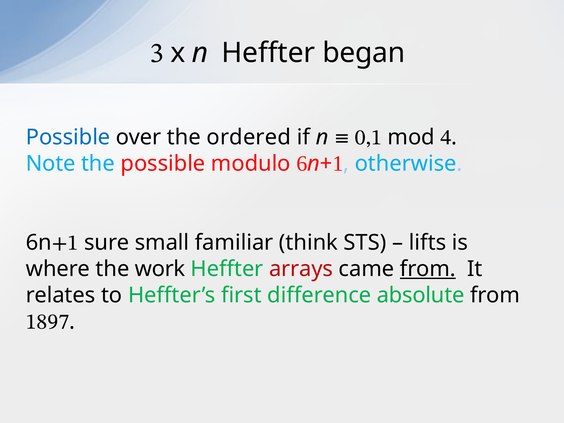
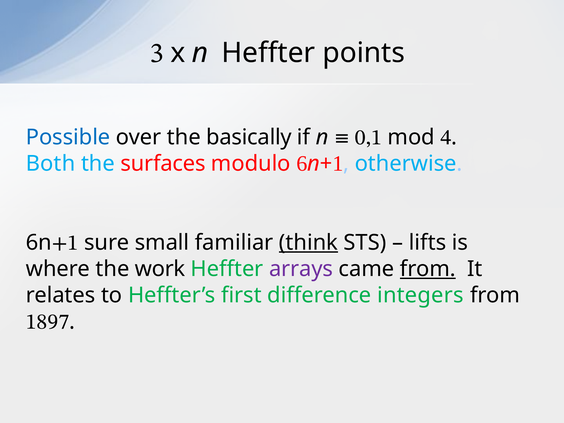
began: began -> points (364, 53)
ordered: ordered -> basically (249, 137)
Note: Note -> Both (51, 164)
the possible: possible -> surfaces (163, 164)
think underline: none -> present (308, 243)
arrays colour: red -> purple (301, 269)
absolute: absolute -> integers (420, 295)
